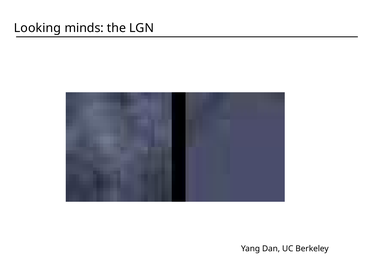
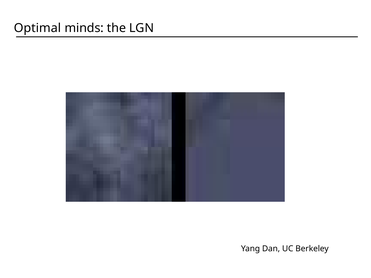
Looking: Looking -> Optimal (37, 28)
